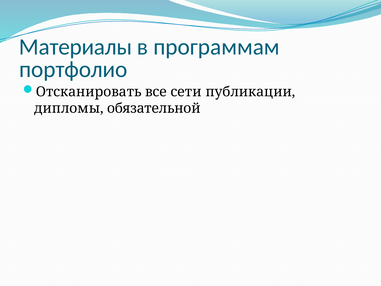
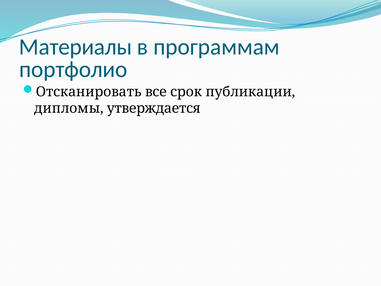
сети: сети -> срок (186, 92)
обязательной: обязательной -> утверждается (154, 108)
